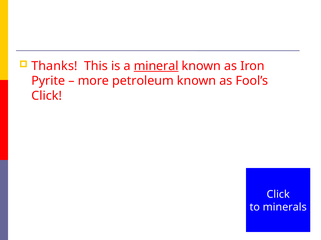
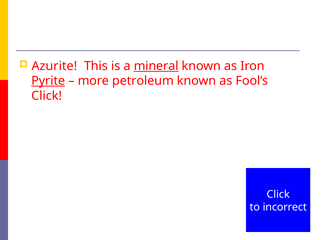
Thanks: Thanks -> Azurite (54, 66)
Pyrite underline: none -> present (48, 81)
minerals: minerals -> incorrect (285, 208)
